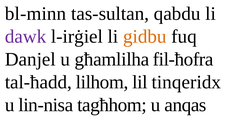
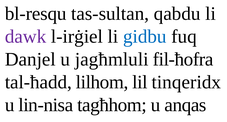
bl-minn: bl-minn -> bl-resqu (36, 14)
gidbu colour: orange -> blue (145, 36)
għamlilha: għamlilha -> jagħmluli (112, 59)
